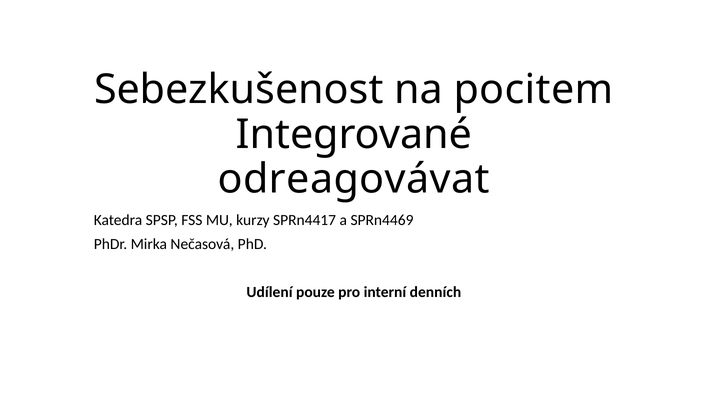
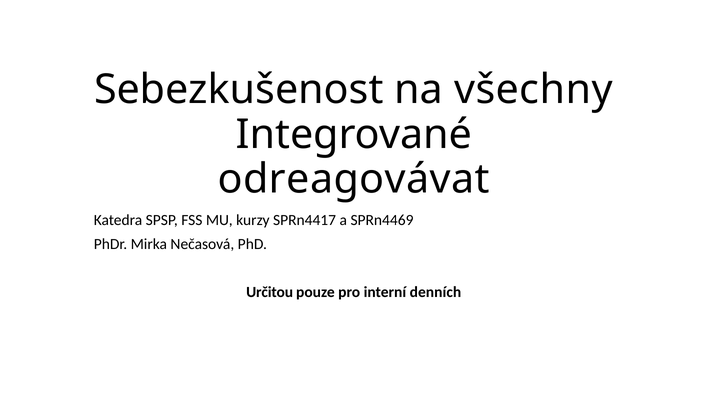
pocitem: pocitem -> všechny (533, 90)
Udílení: Udílení -> Určitou (270, 292)
